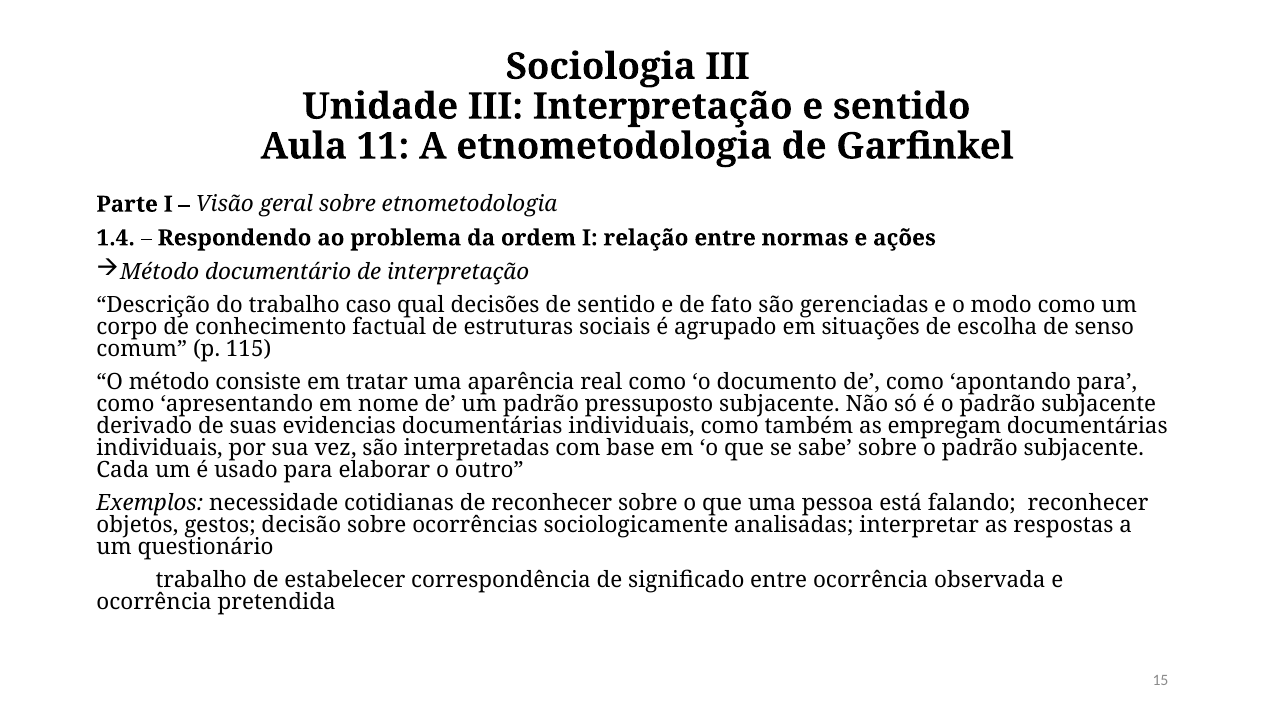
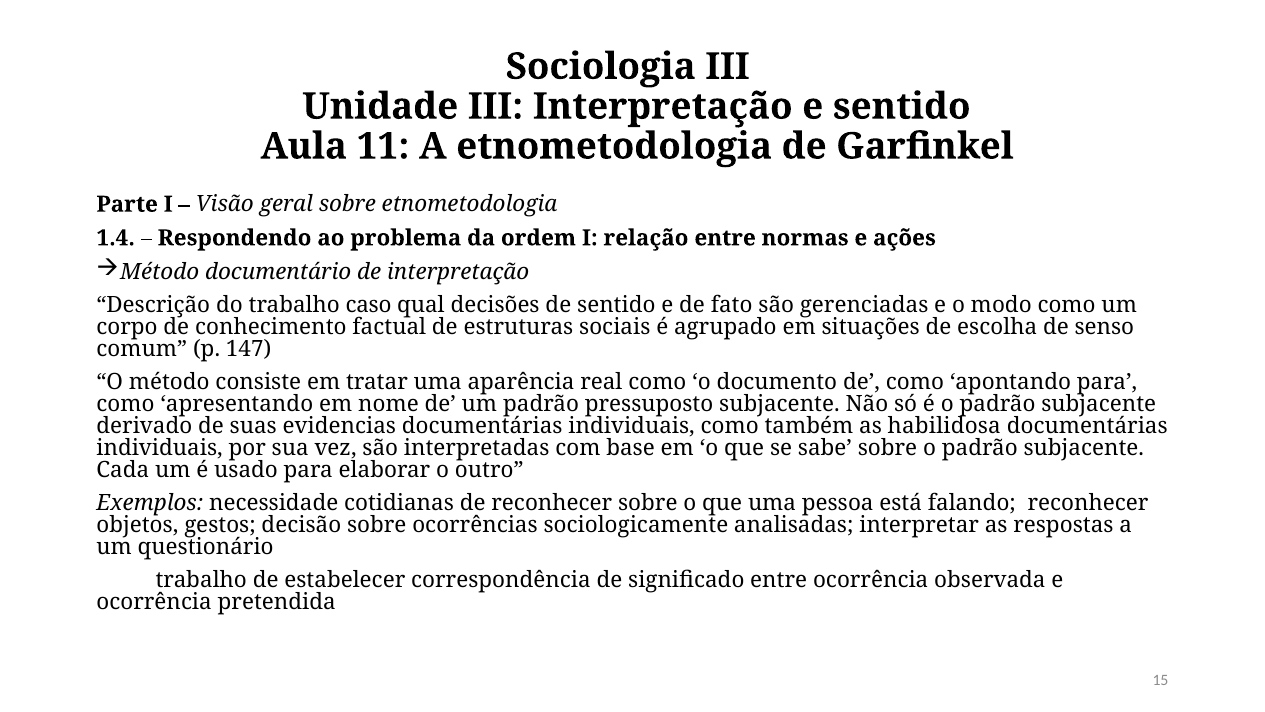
115: 115 -> 147 (249, 349)
empregam: empregam -> habilidosa (944, 426)
